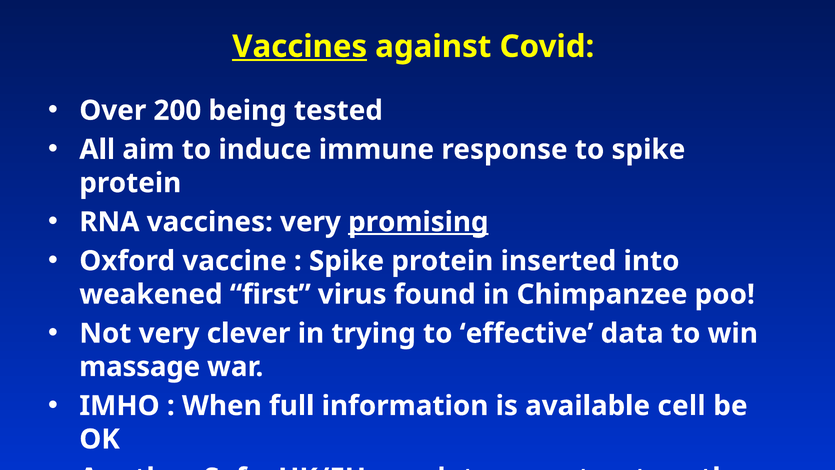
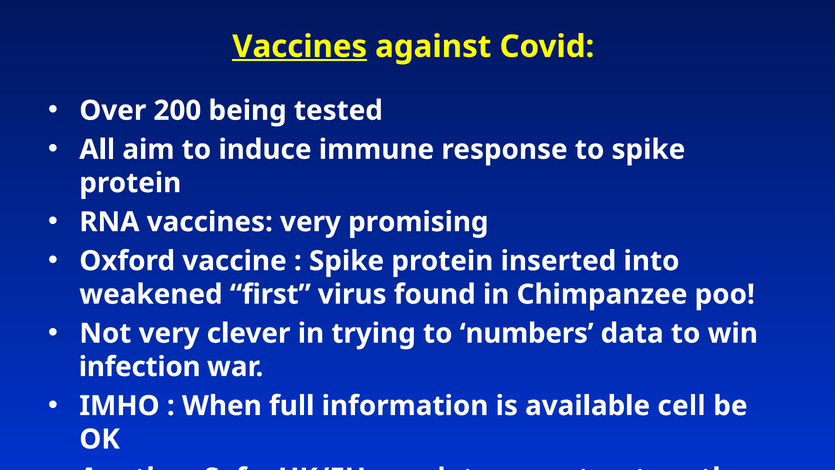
promising underline: present -> none (418, 222)
effective: effective -> numbers (527, 333)
massage: massage -> infection (140, 367)
